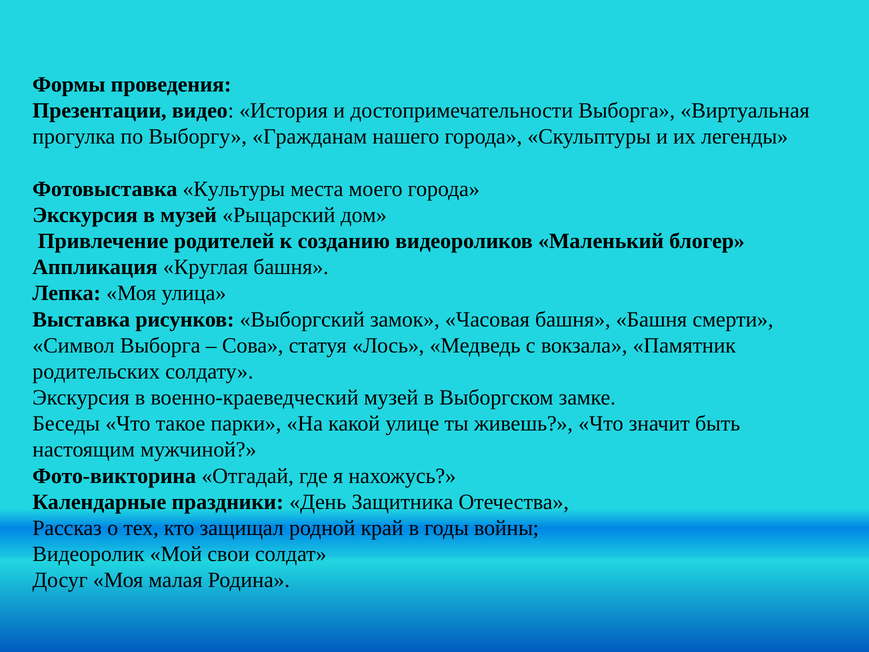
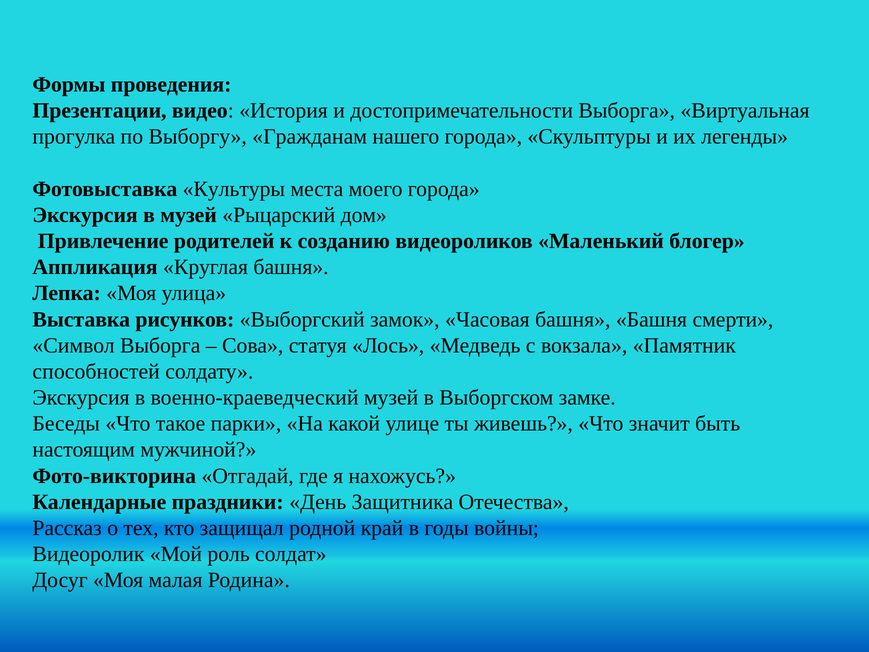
родительских: родительских -> способностей (96, 371)
свои: свои -> роль (229, 554)
